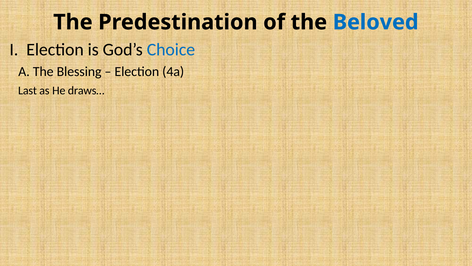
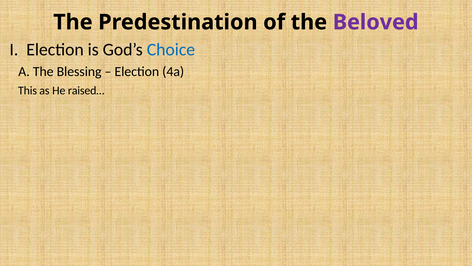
Beloved colour: blue -> purple (376, 22)
Last: Last -> This (28, 90)
draws…: draws… -> raised… (86, 90)
